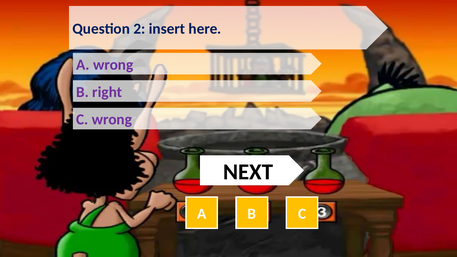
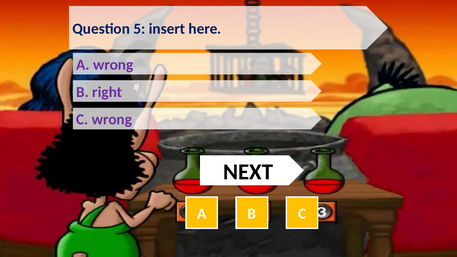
2: 2 -> 5 (139, 29)
